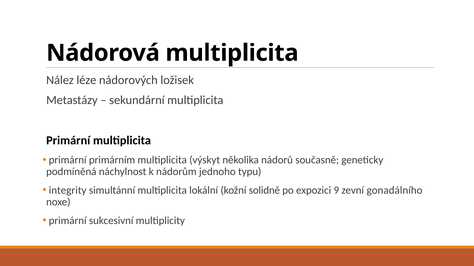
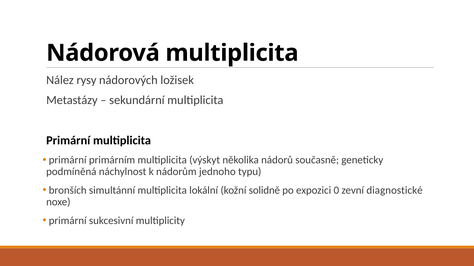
léze: léze -> rysy (86, 80)
integrity: integrity -> bronších (68, 191)
9: 9 -> 0 (336, 191)
gonadálního: gonadálního -> diagnostické (395, 191)
